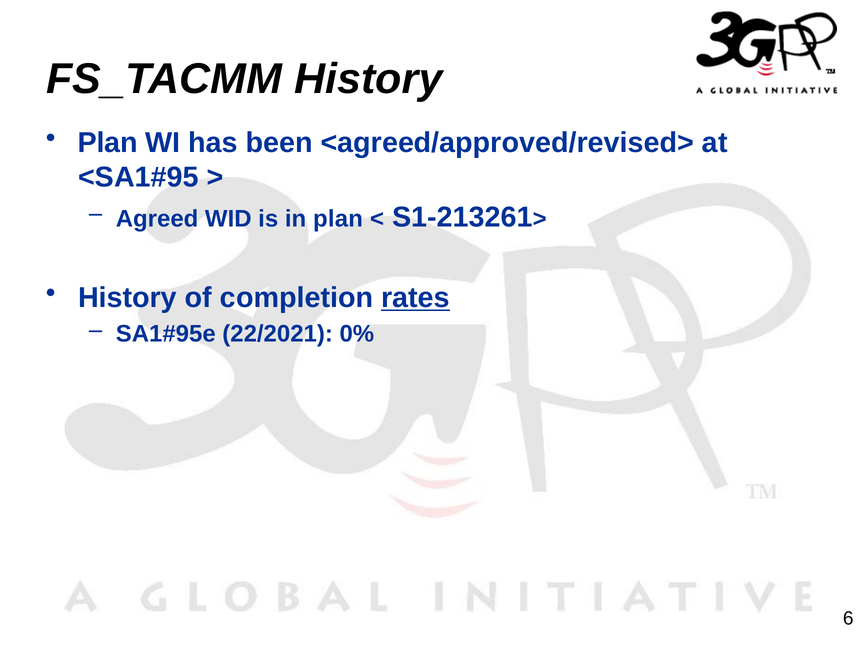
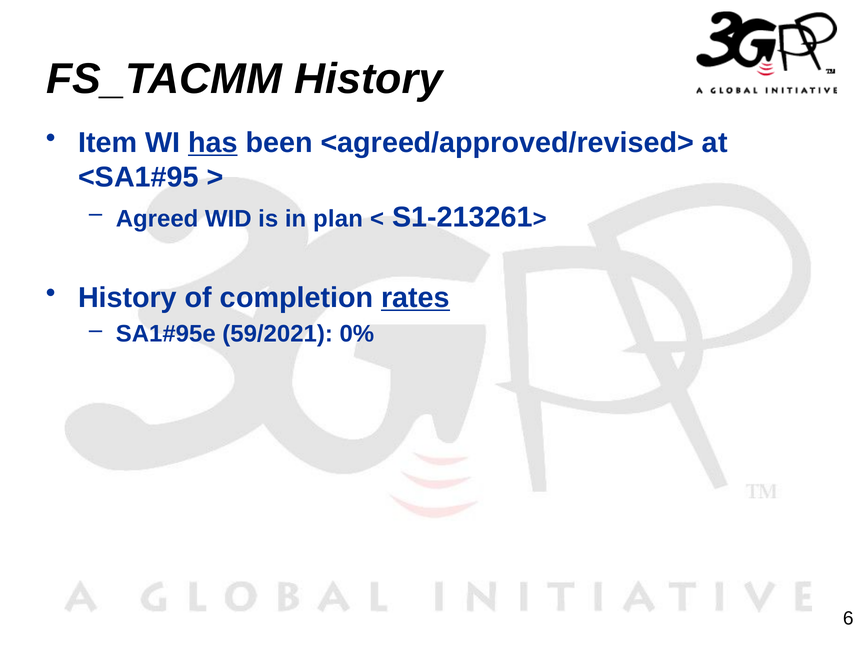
Plan: Plan -> Item (108, 143)
has underline: none -> present (213, 143)
22/2021: 22/2021 -> 59/2021 (278, 334)
